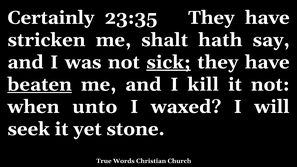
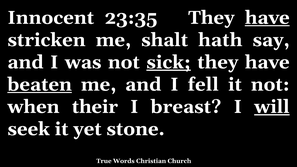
Certainly: Certainly -> Innocent (51, 18)
have underline: none -> present (267, 18)
kill: kill -> fell (203, 85)
unto: unto -> their (95, 107)
waxed: waxed -> breast (186, 107)
will underline: none -> present (272, 107)
